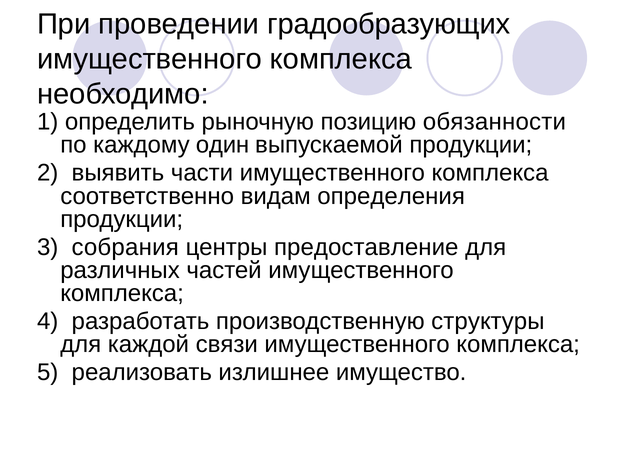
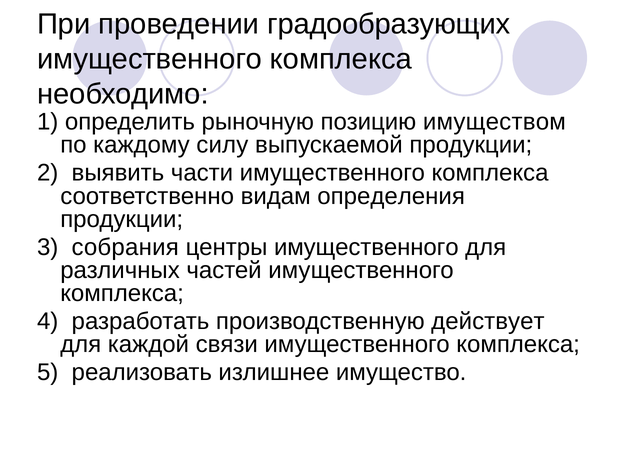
обязанности: обязанности -> имуществом (494, 122)
один: один -> силу (222, 145)
центры предоставление: предоставление -> имущественного (366, 247)
структуры: структуры -> действует (488, 321)
